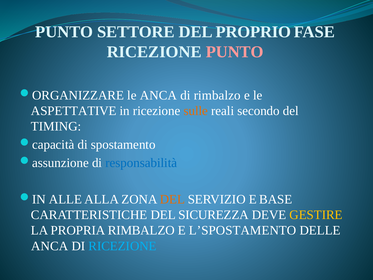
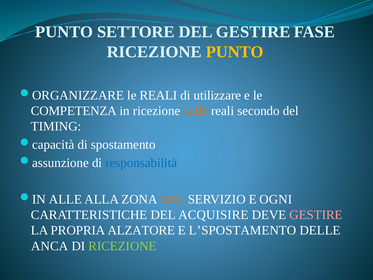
DEL PROPRIO: PROPRIO -> GESTIRE (253, 32)
PUNTO colour: pink -> yellow (235, 52)
le ANCA: ANCA -> REALI (159, 95)
di rimbalzo: rimbalzo -> utilizzare (217, 95)
ASPETTATIVE: ASPETTATIVE -> COMPETENZA (74, 111)
BASE: BASE -> OGNI (276, 199)
SICUREZZA: SICUREZZA -> ACQUISIRE (213, 215)
GESTIRE colour: yellow -> pink (316, 215)
PROPRIA RIMBALZO: RIMBALZO -> ALZATORE (141, 230)
RICEZIONE colour: light blue -> light green (123, 246)
